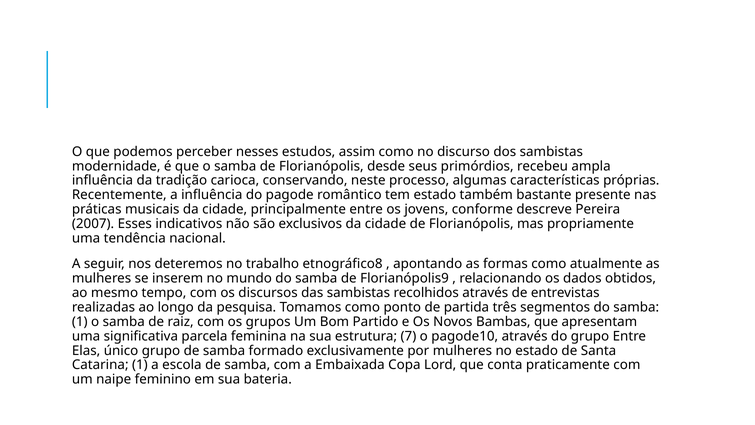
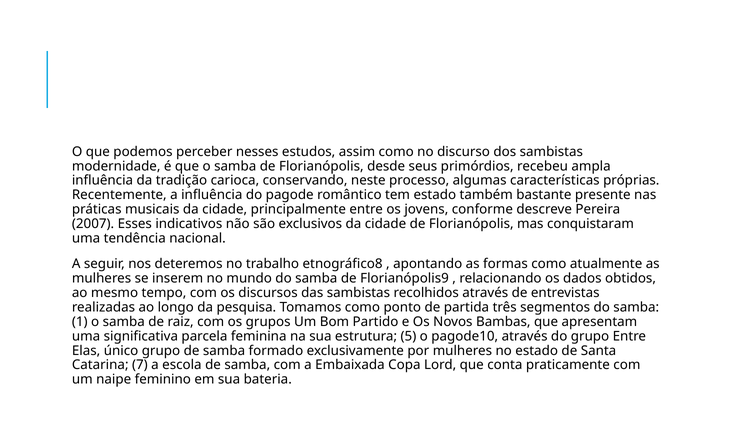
propriamente: propriamente -> conquistaram (590, 224)
7: 7 -> 5 (408, 336)
Catarina 1: 1 -> 7 (140, 365)
